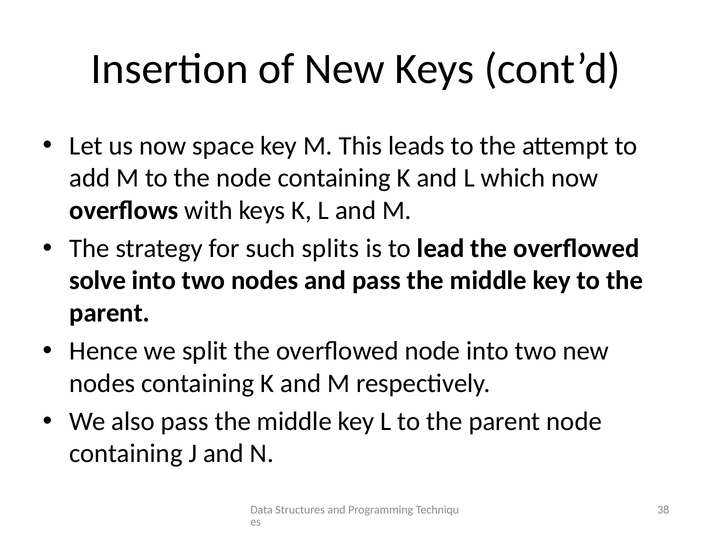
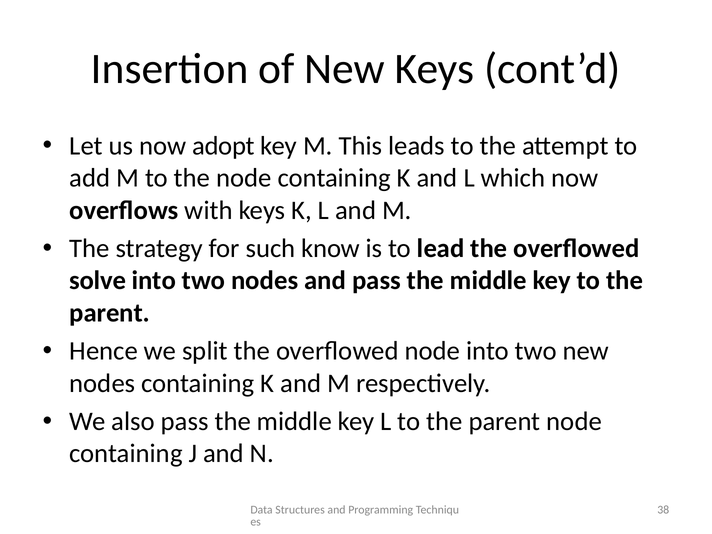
space: space -> adopt (224, 146)
splits: splits -> know (331, 249)
